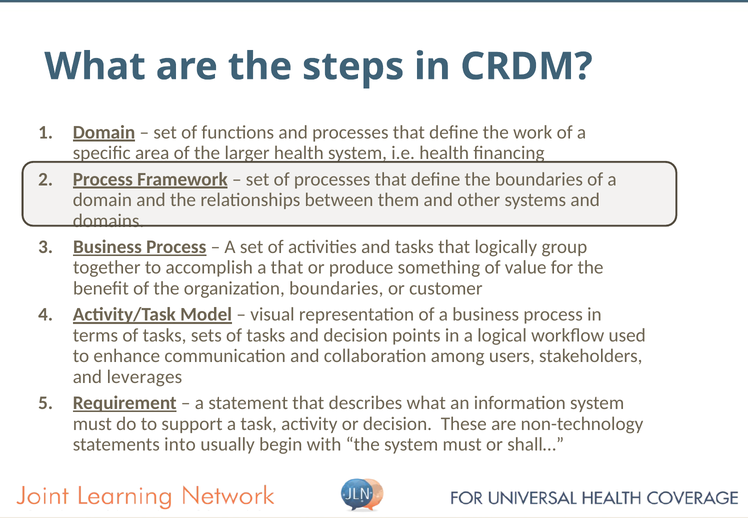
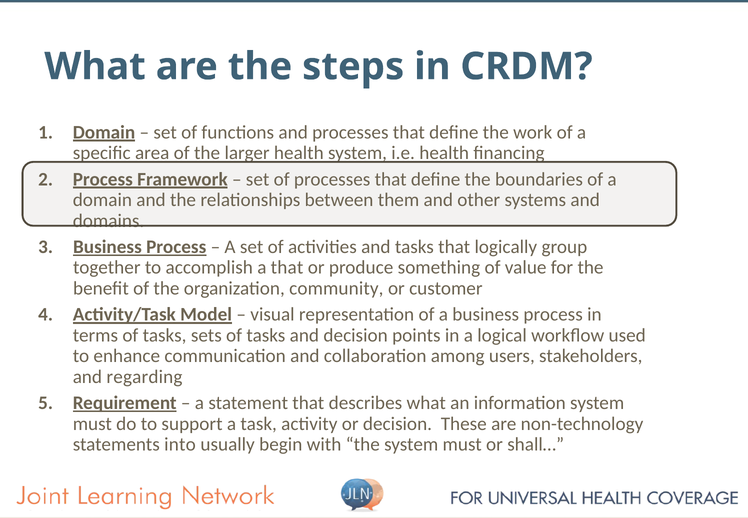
organization boundaries: boundaries -> community (336, 288)
leverages: leverages -> regarding (144, 377)
